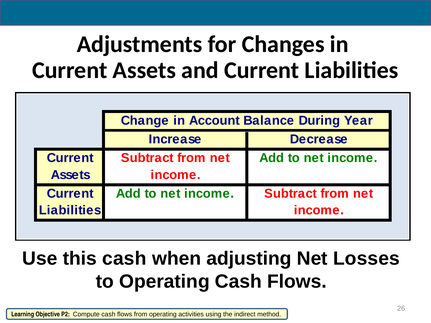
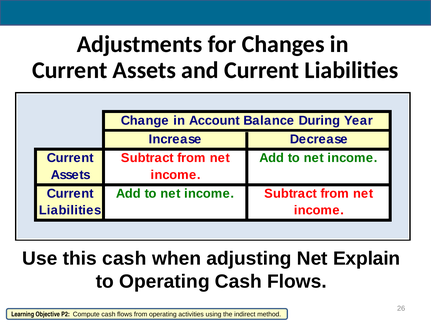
Losses: Losses -> Explain (367, 259)
